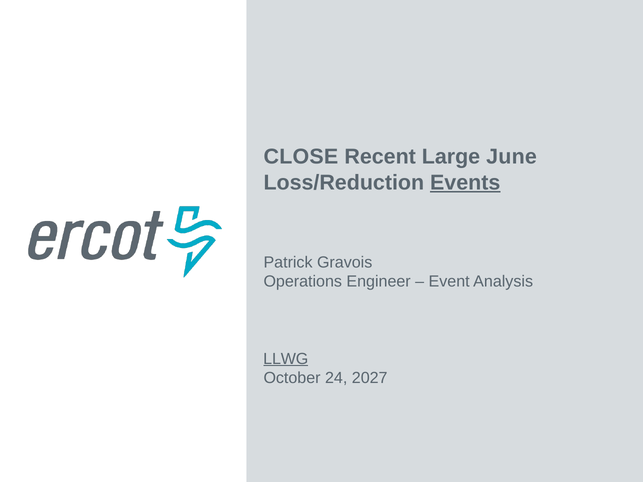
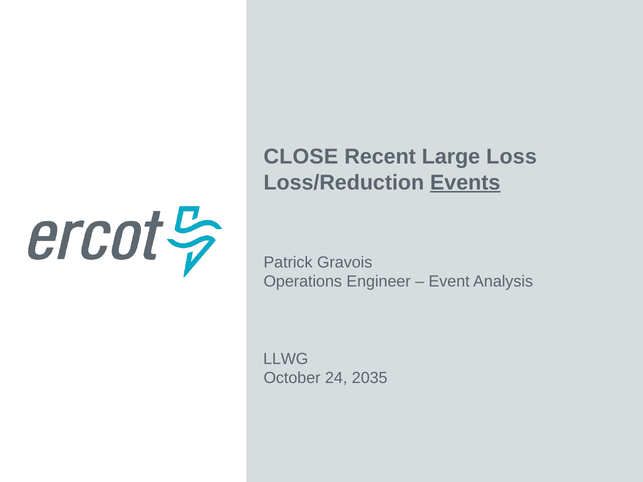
June: June -> Loss (512, 157)
LLWG underline: present -> none (286, 359)
2027: 2027 -> 2035 (370, 378)
